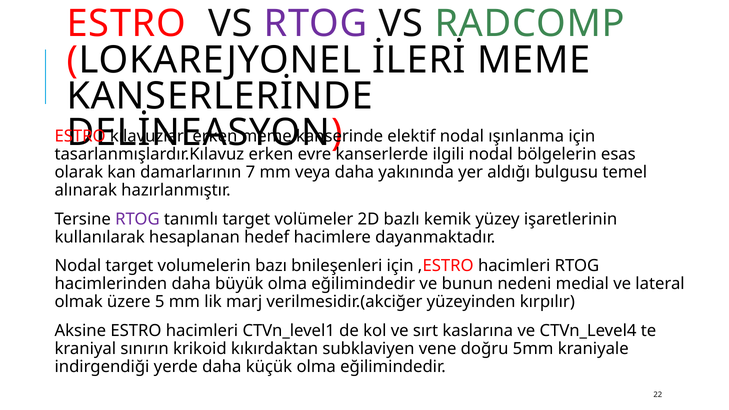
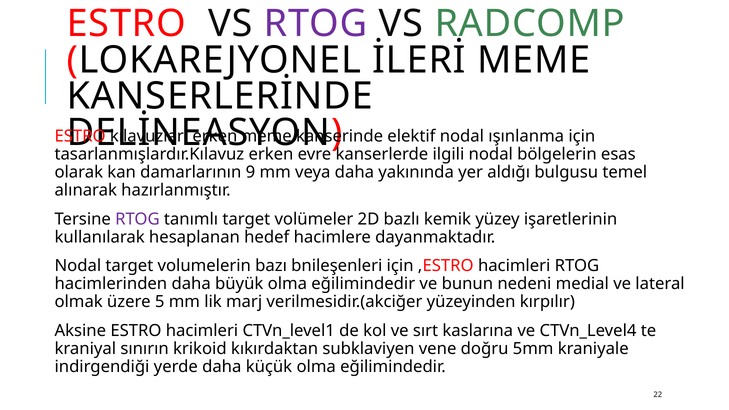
7: 7 -> 9 (250, 172)
